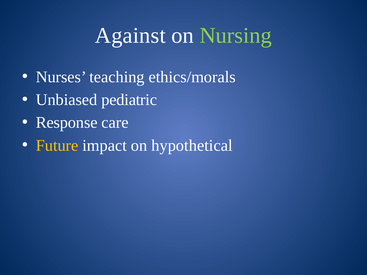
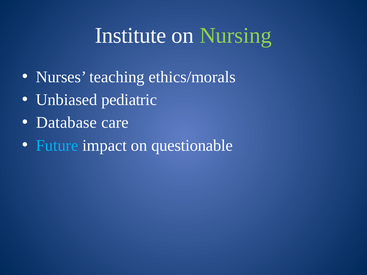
Against: Against -> Institute (131, 36)
Response: Response -> Database (66, 123)
Future colour: yellow -> light blue (57, 146)
hypothetical: hypothetical -> questionable (192, 146)
